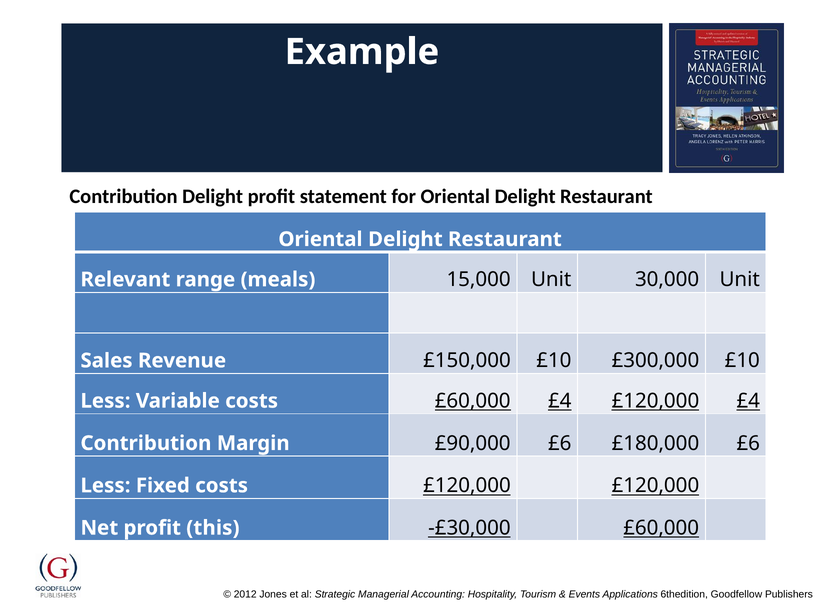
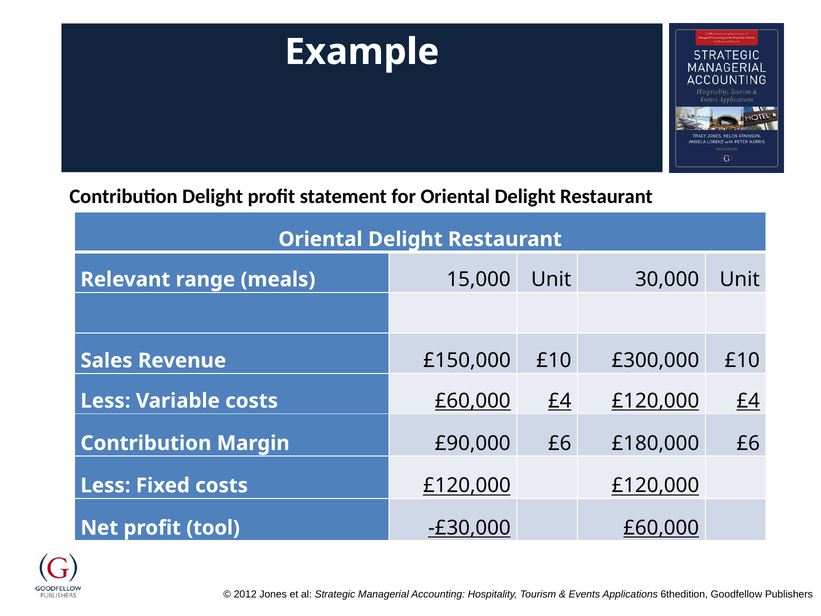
this: this -> tool (213, 528)
